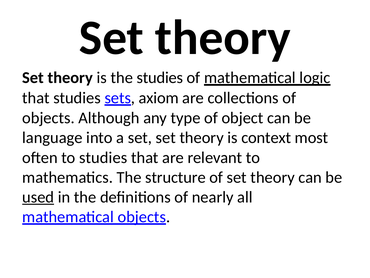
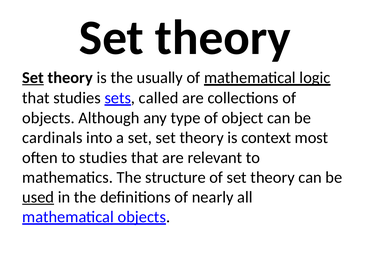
Set underline: none -> present (33, 78)
the studies: studies -> usually (160, 78)
axiom: axiom -> called (159, 98)
language: language -> cardinals (52, 138)
